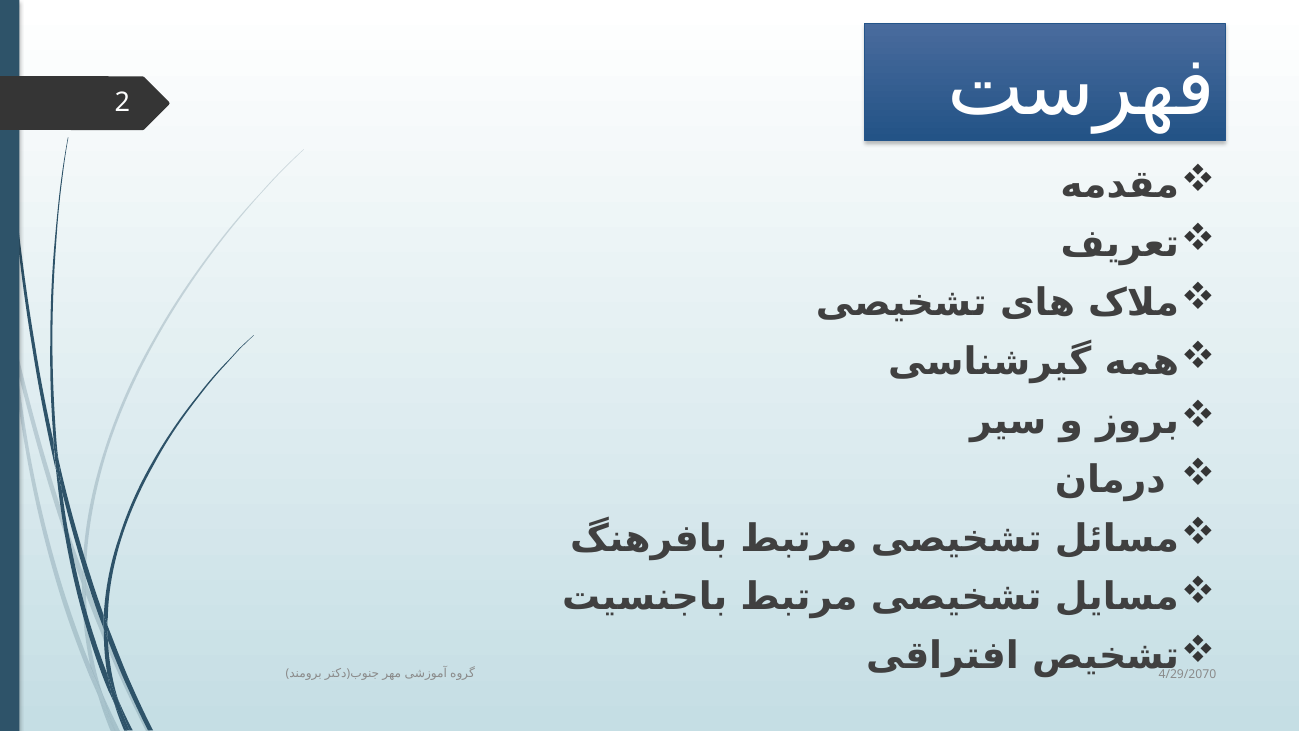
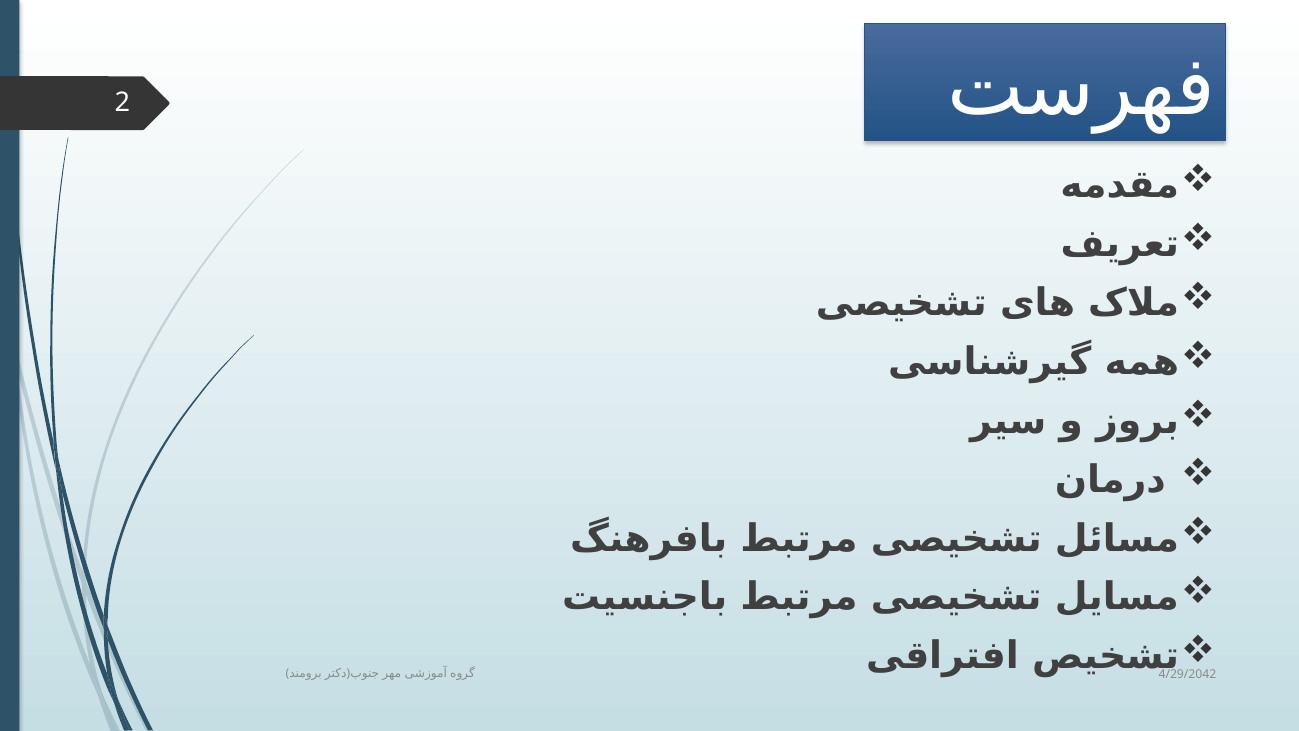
4/29/2070: 4/29/2070 -> 4/29/2042 (1187, 674)
